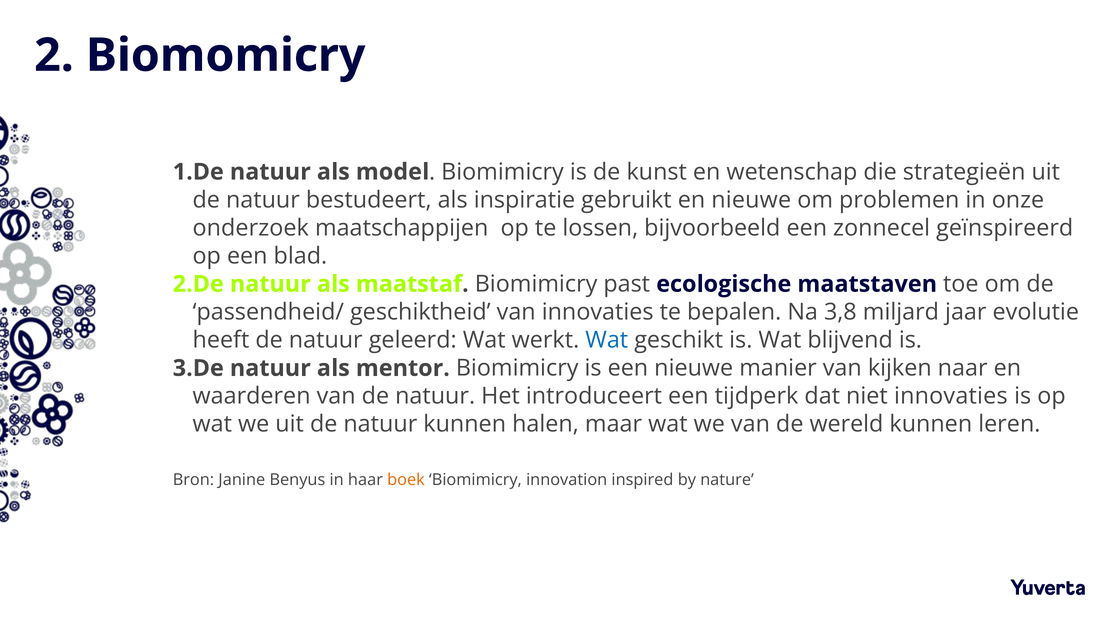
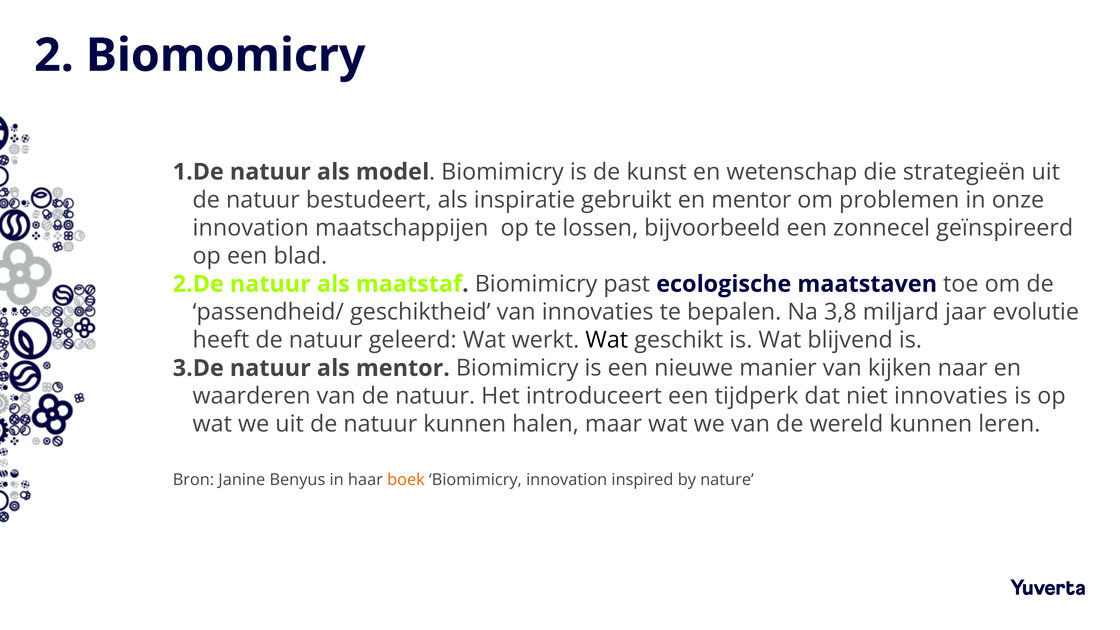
en nieuwe: nieuwe -> mentor (751, 200)
onderzoek: onderzoek -> innovation (251, 228)
Wat colour: blue -> black (607, 340)
